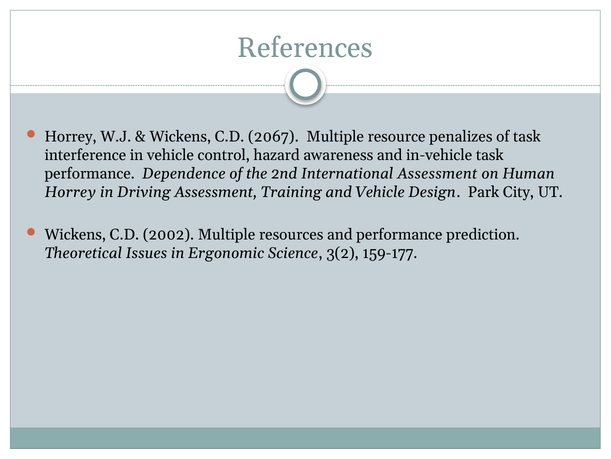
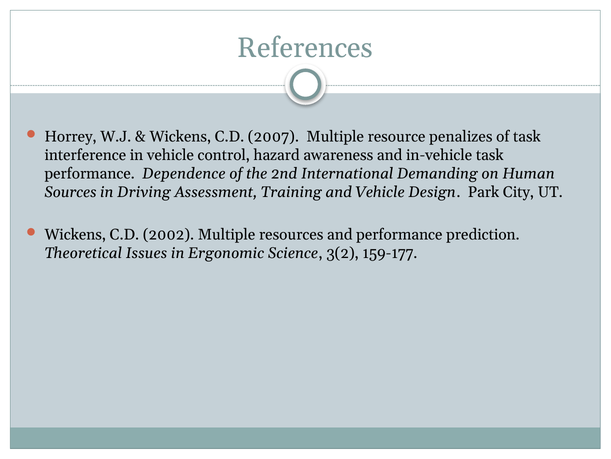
2067: 2067 -> 2007 (273, 137)
International Assessment: Assessment -> Demanding (437, 173)
Horrey: Horrey -> Sources (71, 192)
